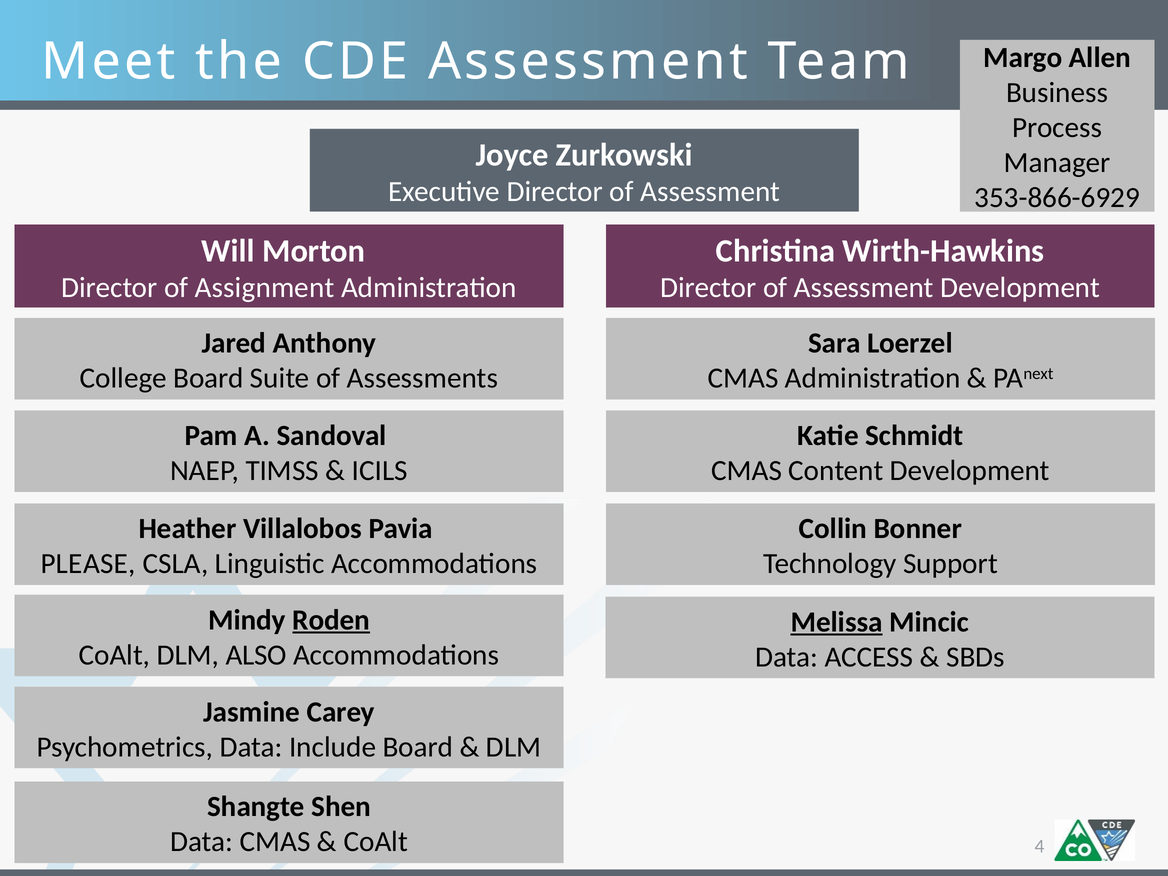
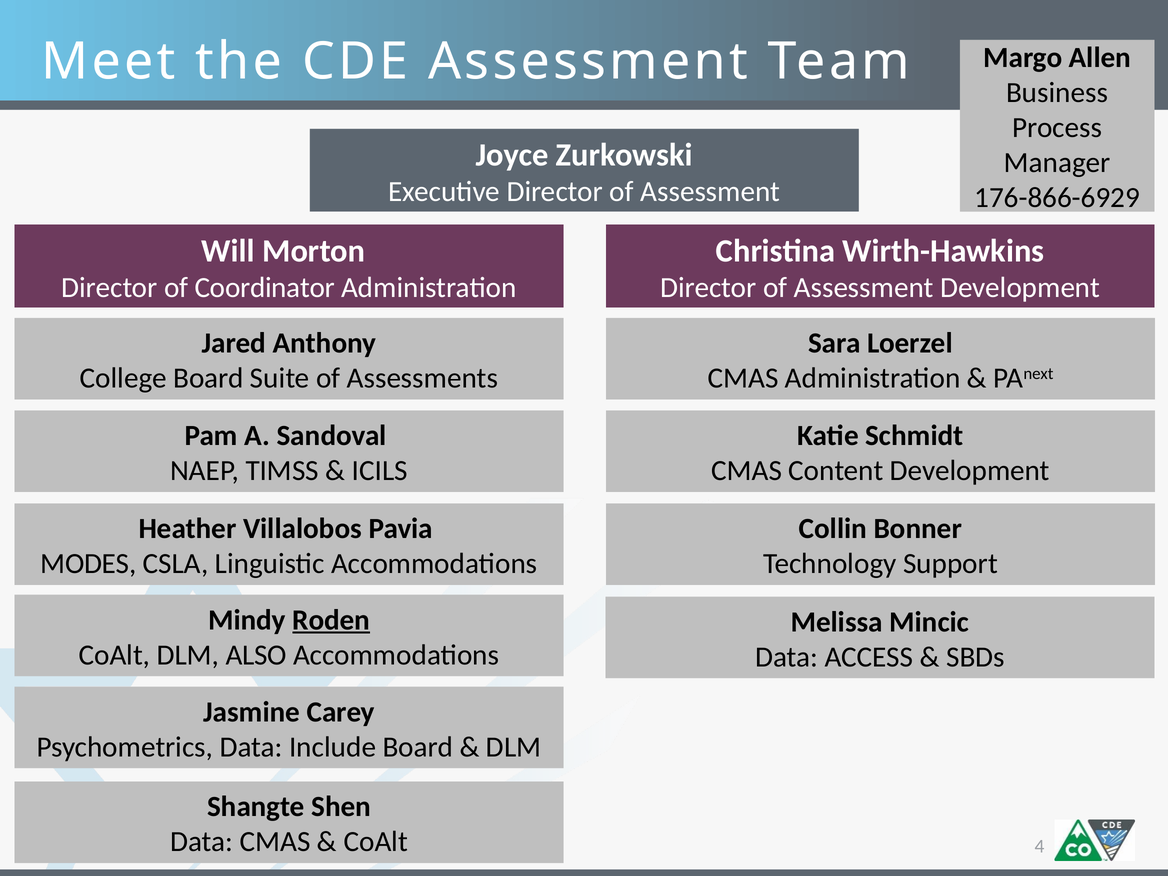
353-866-6929: 353-866-6929 -> 176-866-6929 (1057, 198)
Assignment: Assignment -> Coordinator (265, 288)
PLEASE: PLEASE -> MODES (88, 564)
Melissa underline: present -> none (837, 622)
